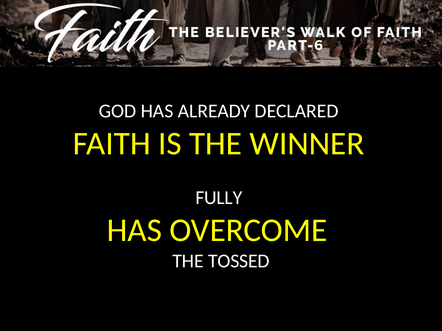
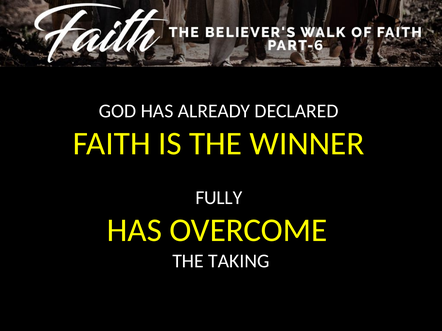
TOSSED: TOSSED -> TAKING (239, 261)
